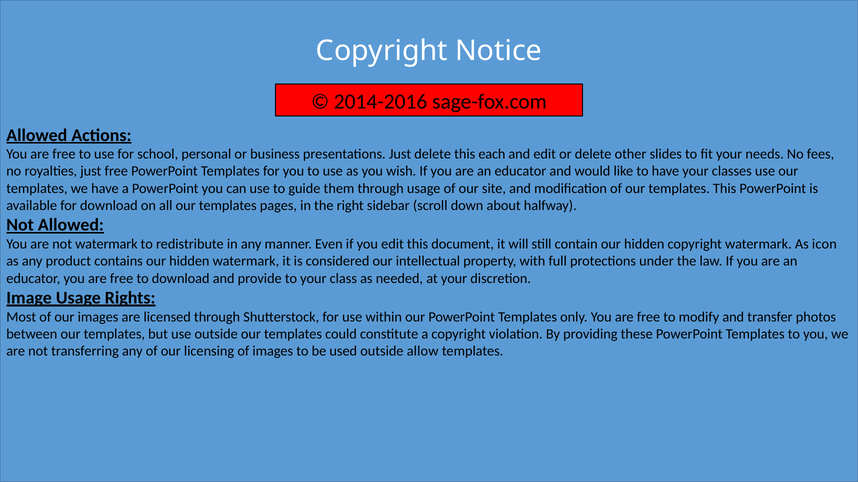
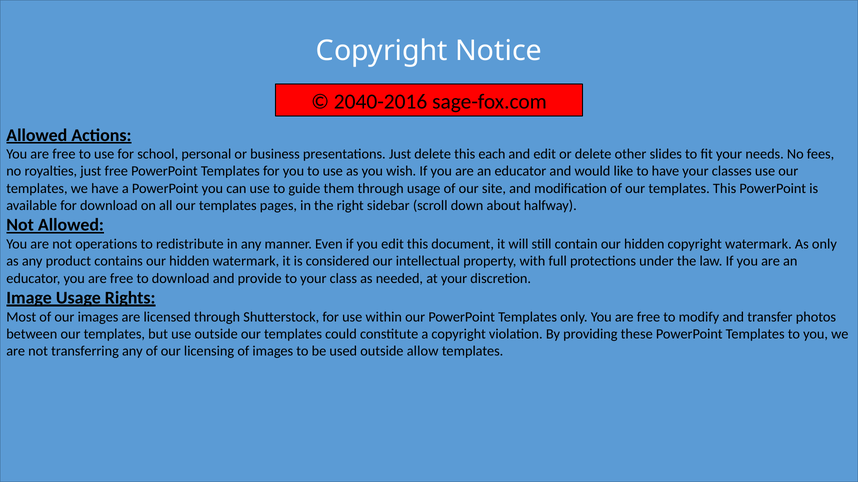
2014-2016: 2014-2016 -> 2040-2016 (381, 102)
not watermark: watermark -> operations (106, 244)
As icon: icon -> only (824, 244)
